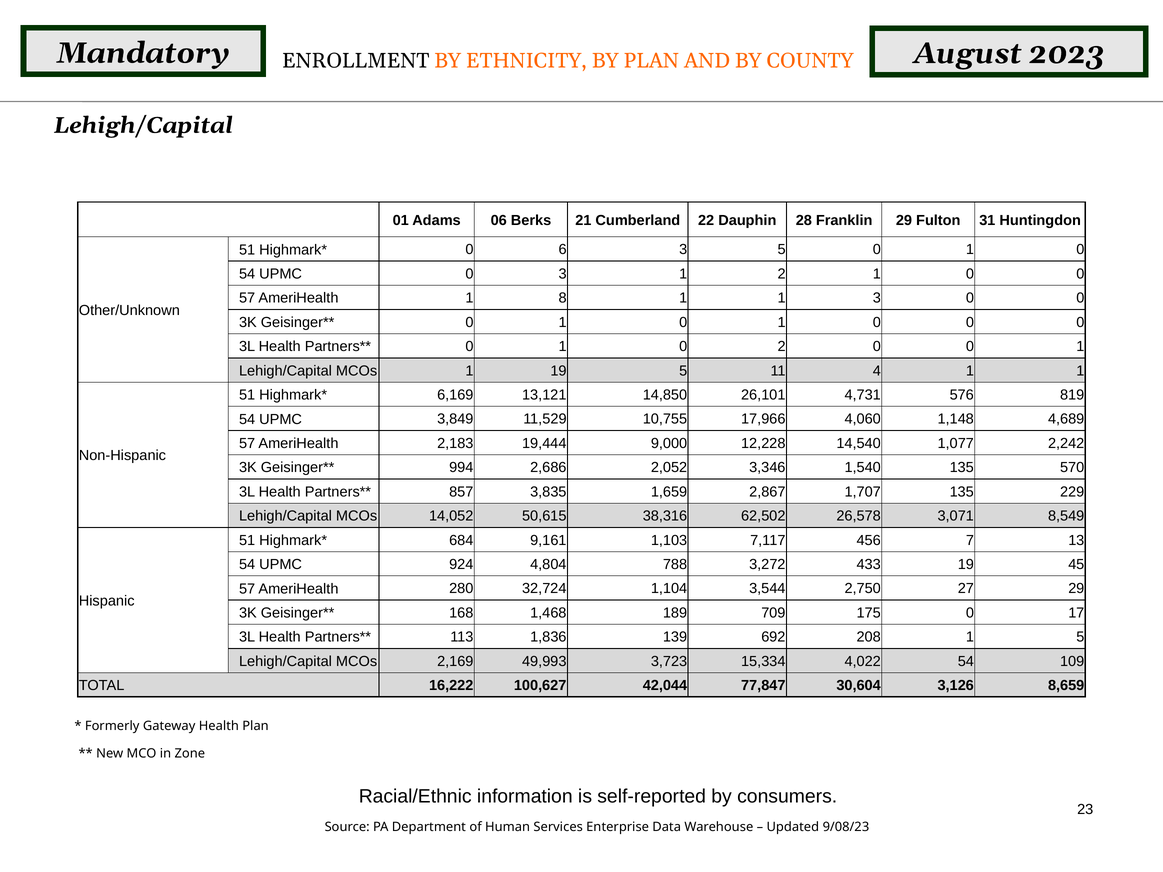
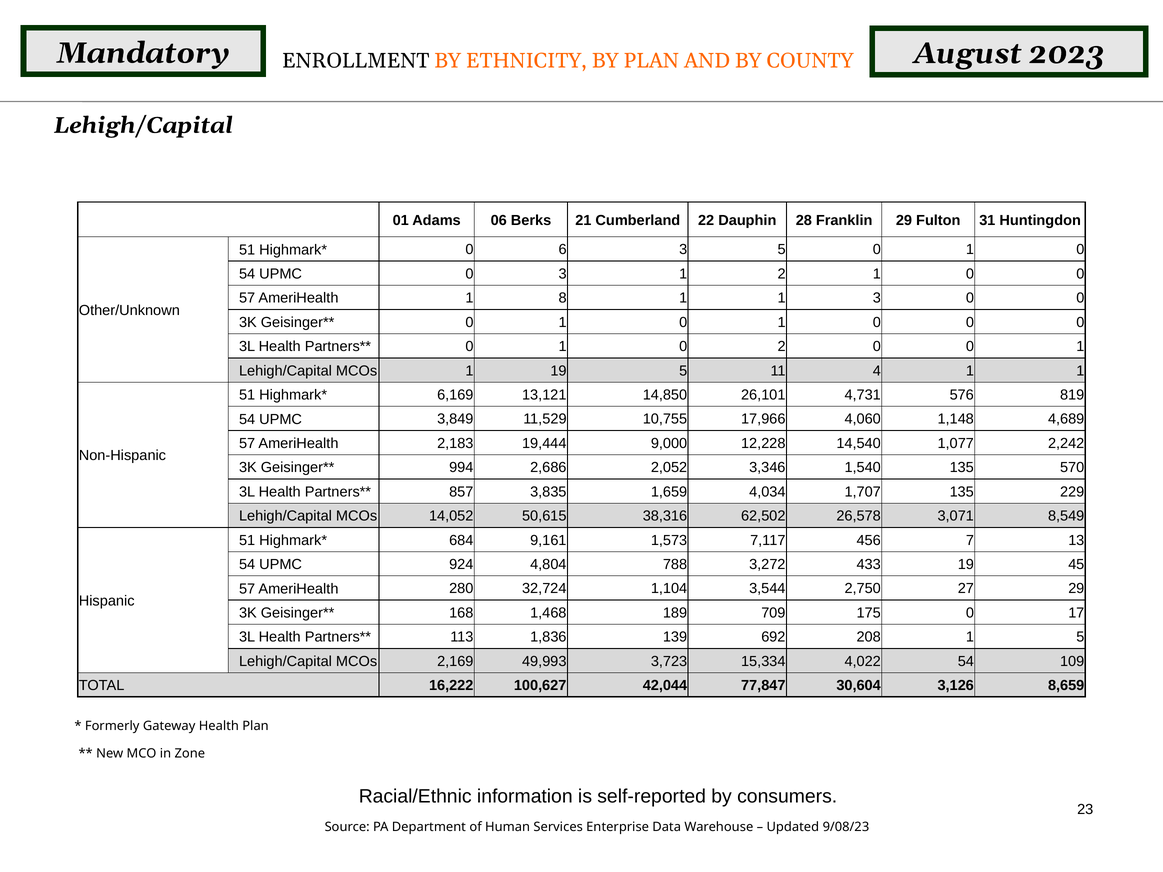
2,867: 2,867 -> 4,034 (767, 492)
1,103: 1,103 -> 1,573 (669, 540)
